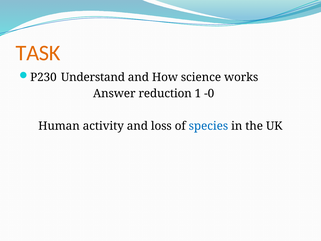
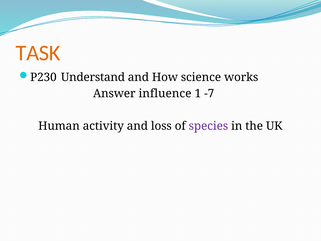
reduction: reduction -> influence (165, 93)
-0: -0 -> -7 (209, 93)
species colour: blue -> purple (208, 126)
